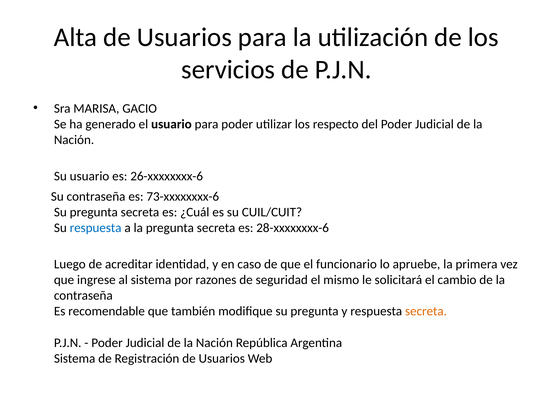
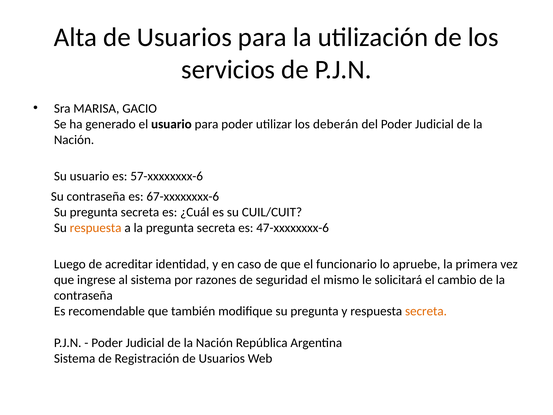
respecto: respecto -> deberán (336, 124)
26-xxxxxxxx-6: 26-xxxxxxxx-6 -> 57-xxxxxxxx-6 (167, 176)
73-xxxxxxxx-6: 73-xxxxxxxx-6 -> 67-xxxxxxxx-6 (183, 197)
respuesta colour: blue -> orange (96, 228)
28-xxxxxxxx-6: 28-xxxxxxxx-6 -> 47-xxxxxxxx-6 (293, 228)
